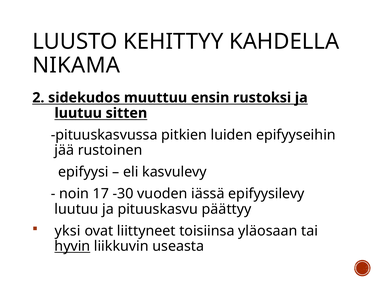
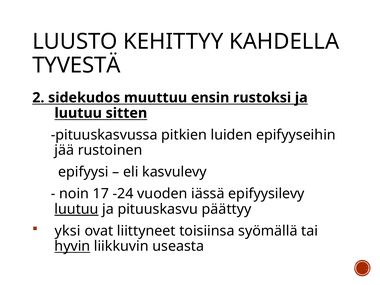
NIKAMA: NIKAMA -> TYVESTÄ (76, 65)
-30: -30 -> -24 (123, 194)
luutuu underline: none -> present (76, 209)
yläosaan: yläosaan -> syömällä (268, 231)
